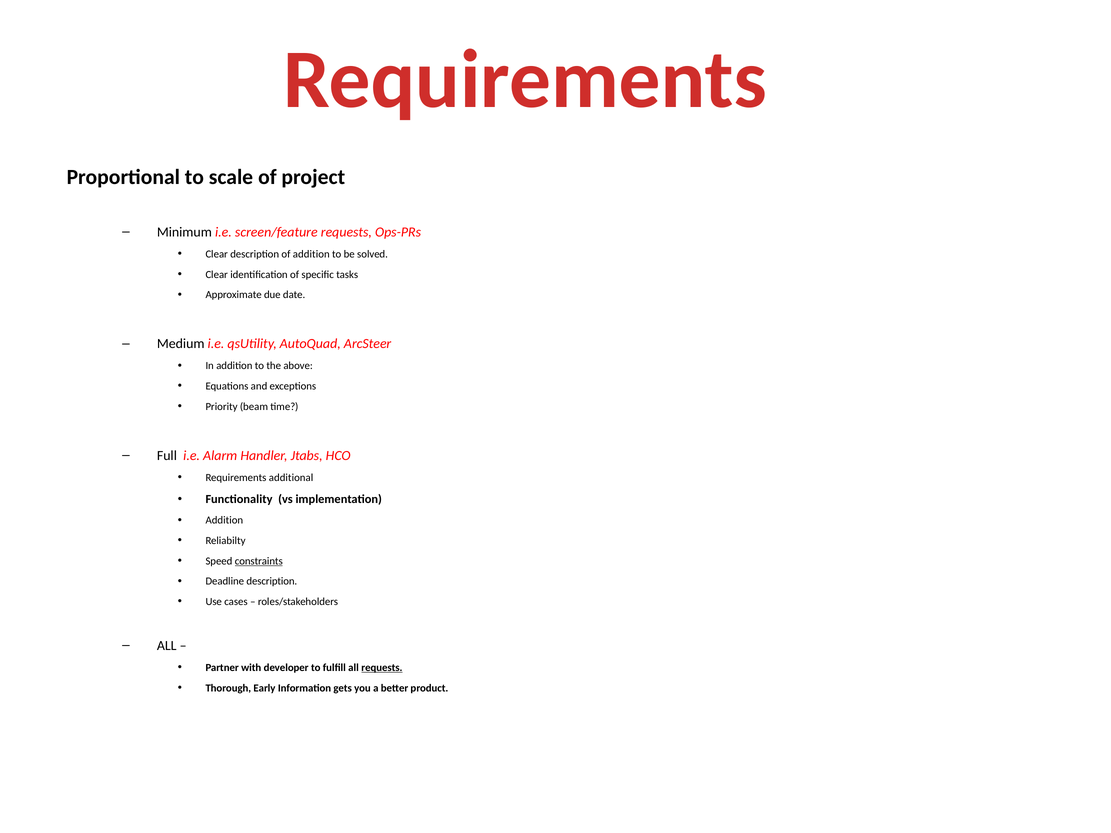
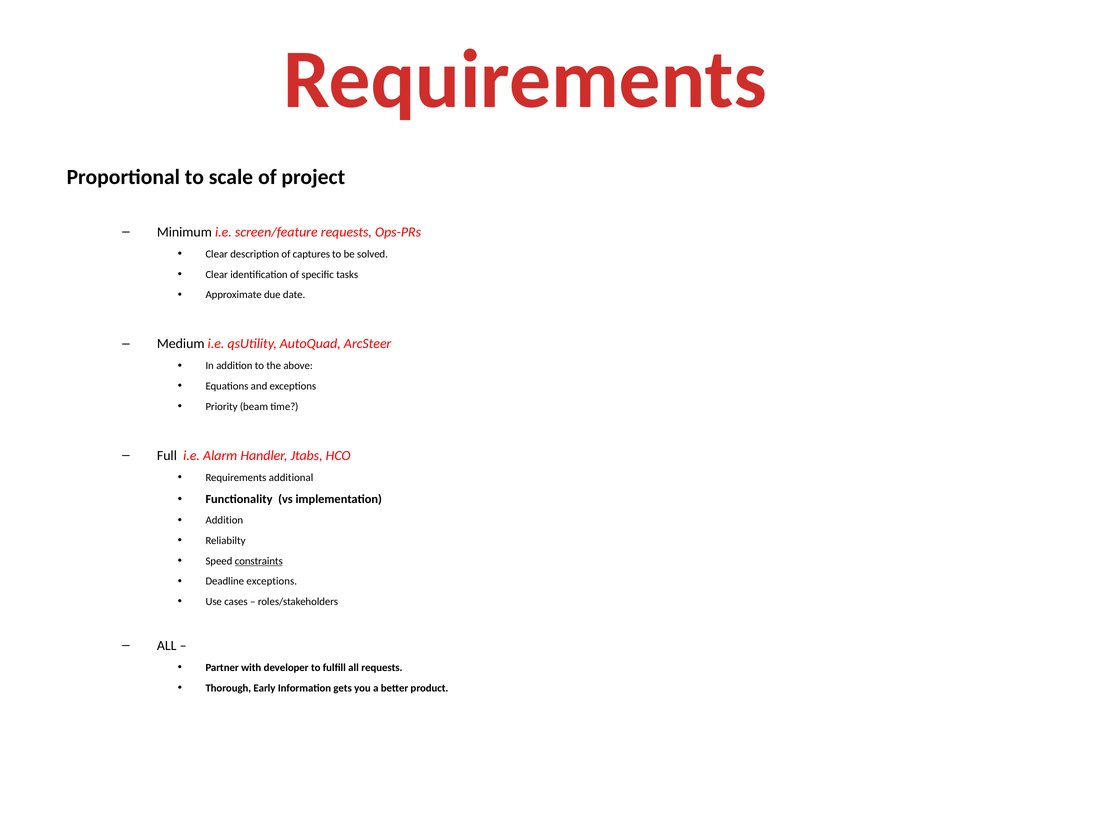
of addition: addition -> captures (311, 254)
Deadline description: description -> exceptions (272, 582)
requests underline: present -> none (382, 668)
